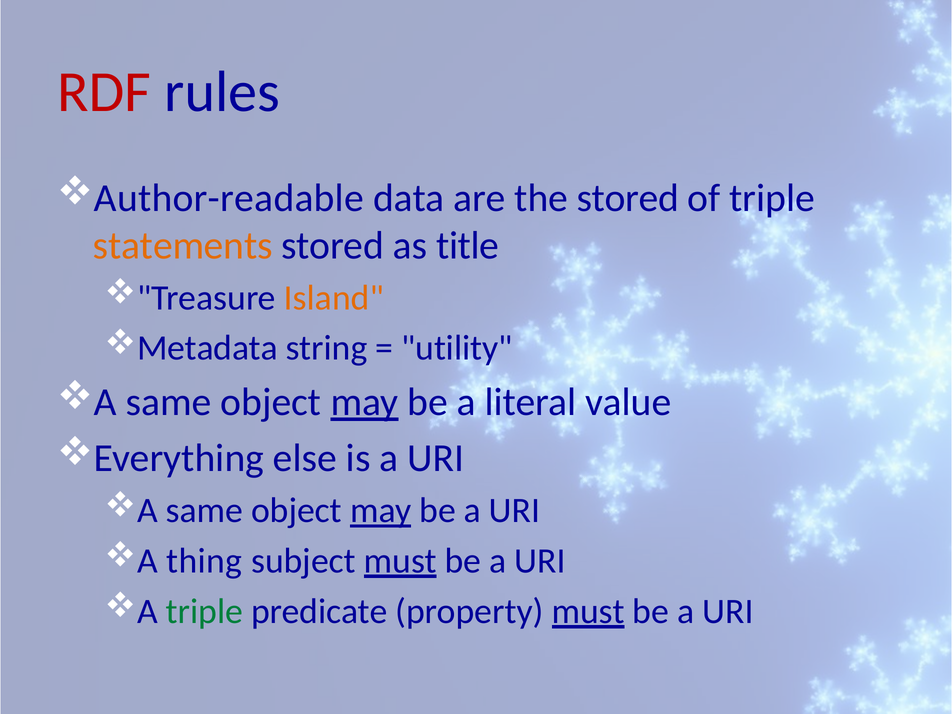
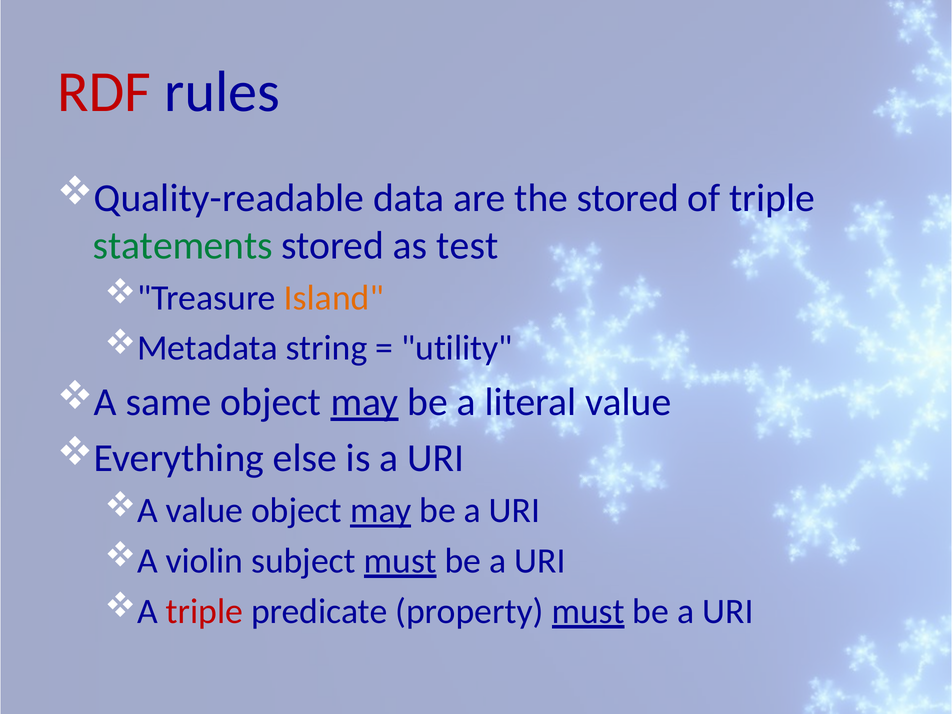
Author-readable: Author-readable -> Quality-readable (229, 198)
statements colour: orange -> green (183, 246)
title: title -> test (467, 246)
same: same -> value (204, 511)
thing: thing -> violin (204, 561)
triple colour: green -> red (204, 611)
